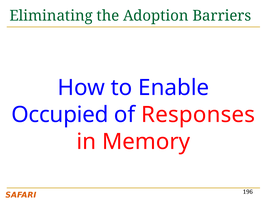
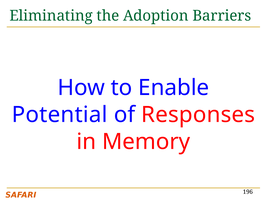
Occupied: Occupied -> Potential (60, 115)
